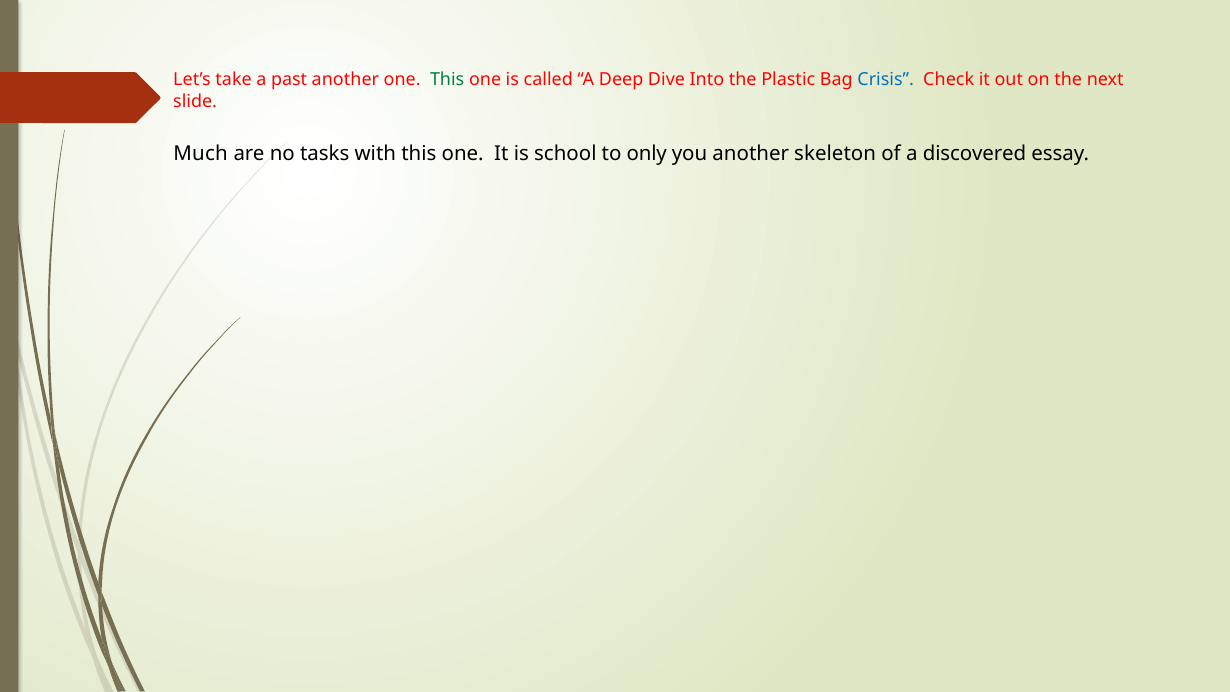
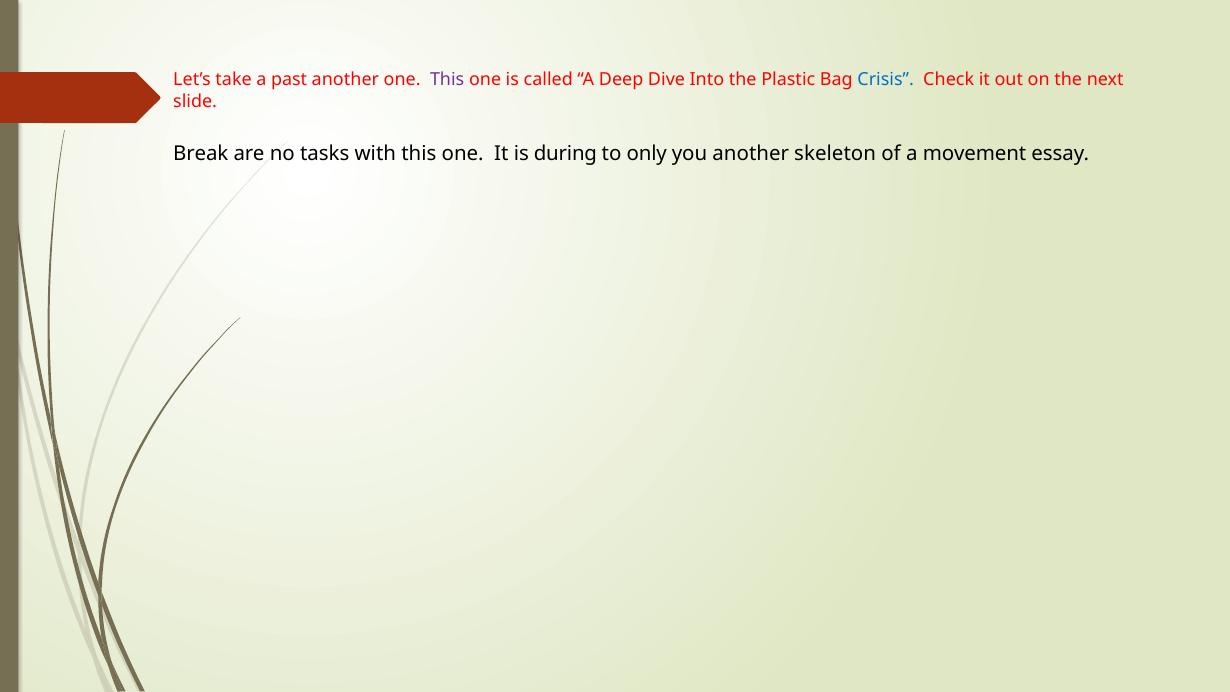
This colour: green -> purple (447, 80)
Much: Much -> Break (201, 154)
school: school -> during (565, 154)
discovered: discovered -> movement (975, 154)
